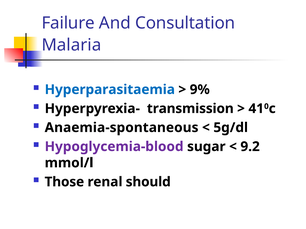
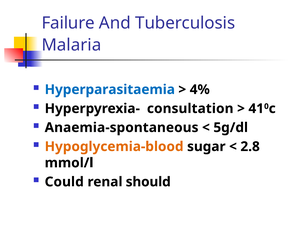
Consultation: Consultation -> Tuberculosis (185, 23)
9%: 9% -> 4% (200, 90)
transmission: transmission -> consultation (190, 109)
Hypoglycemia-blood colour: purple -> orange (114, 147)
9.2: 9.2 -> 2.8 (250, 147)
Those: Those -> Could (64, 182)
